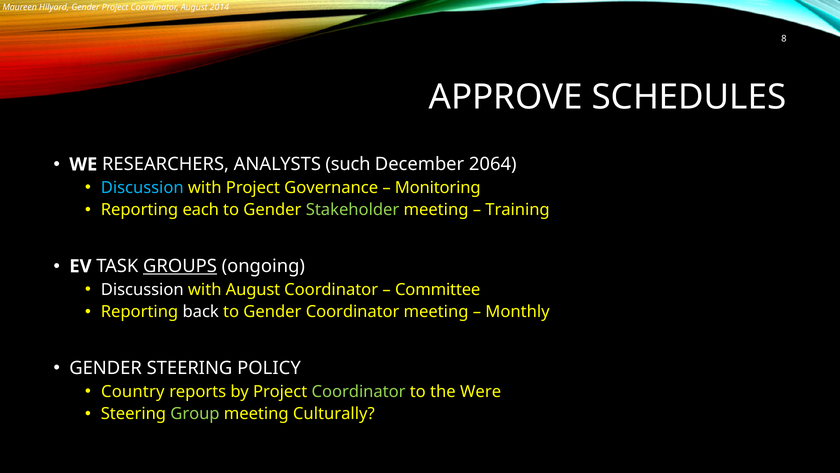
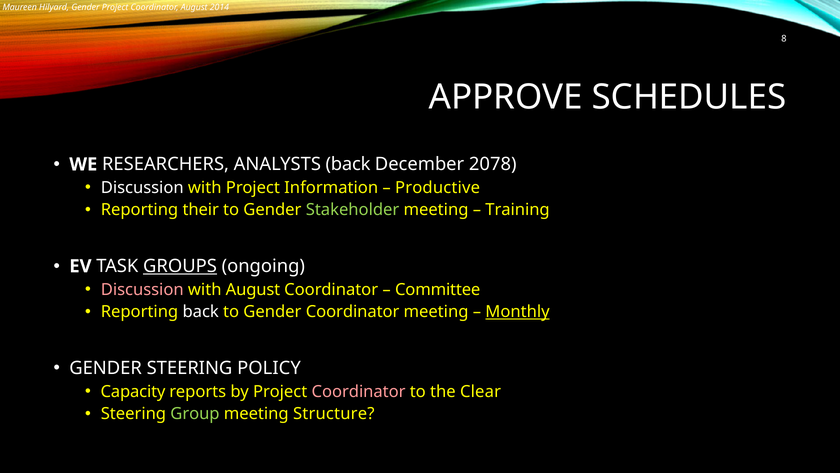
ANALYSTS such: such -> back (348, 164)
2064: 2064 -> 2078 (493, 164)
Discussion colour: light blue -> white (142, 187)
Governance: Governance -> Information (331, 187)
Monitoring: Monitoring -> Productive (438, 187)
each: each -> their (201, 210)
Discussion colour: white -> pink (142, 289)
Monthly underline: none -> present (518, 312)
Country: Country -> Capacity (133, 391)
Coordinator colour: light green -> pink (359, 391)
Were: Were -> Clear (481, 391)
Culturally: Culturally -> Structure (334, 413)
